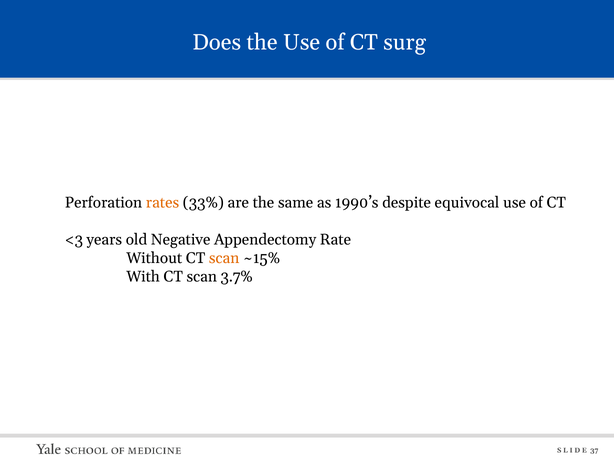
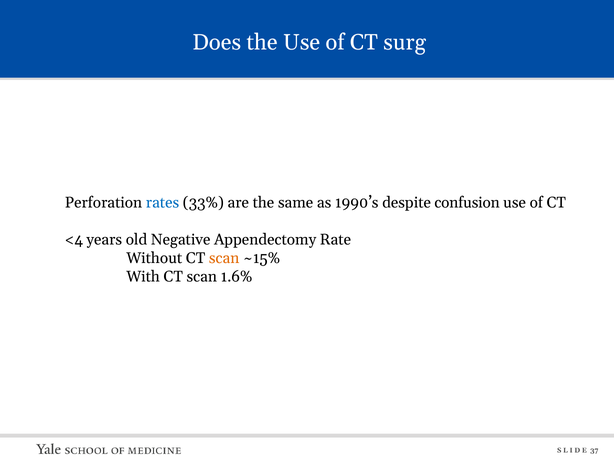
rates colour: orange -> blue (163, 203)
equivocal: equivocal -> confusion (467, 203)
<3: <3 -> <4 (74, 239)
3.7%: 3.7% -> 1.6% (237, 276)
